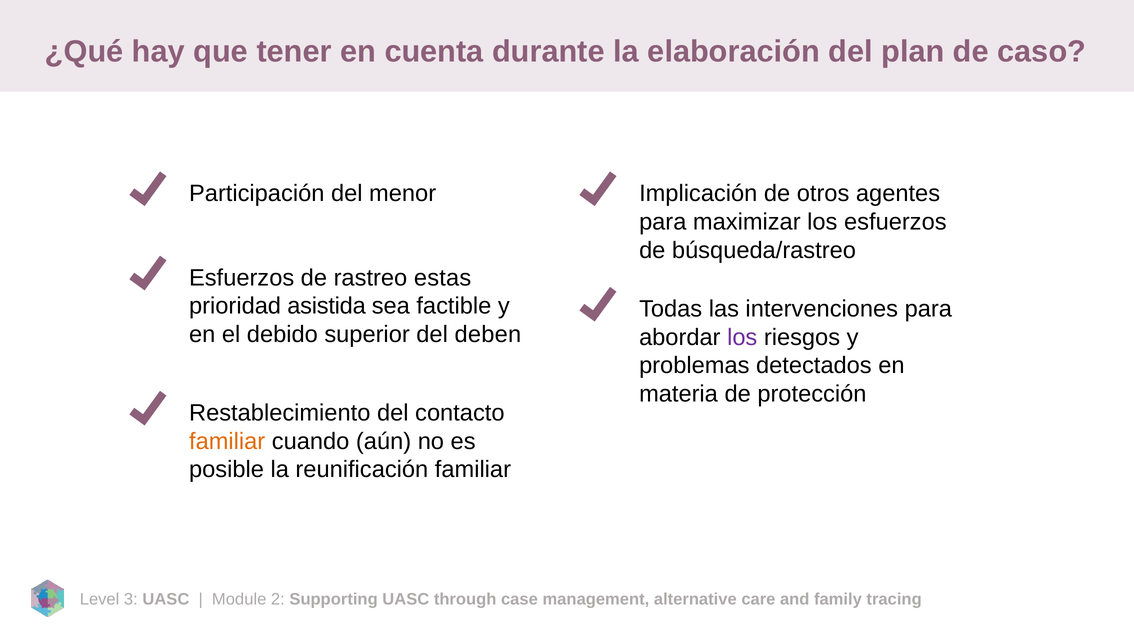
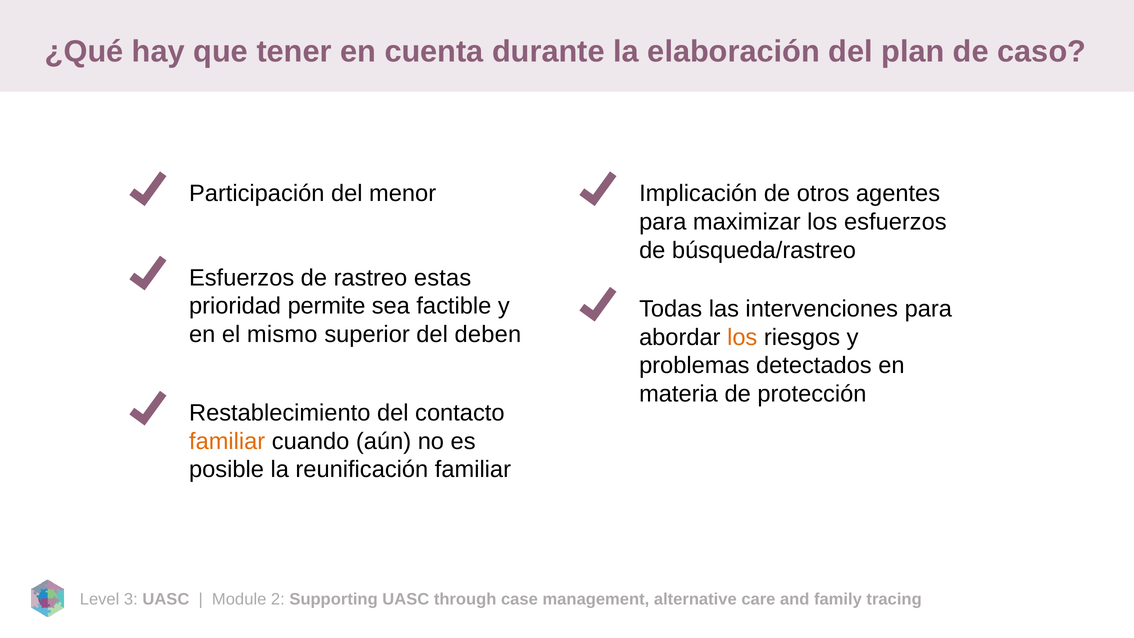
asistida: asistida -> permite (327, 306)
debido: debido -> mismo (282, 334)
los colour: purple -> orange (742, 337)
